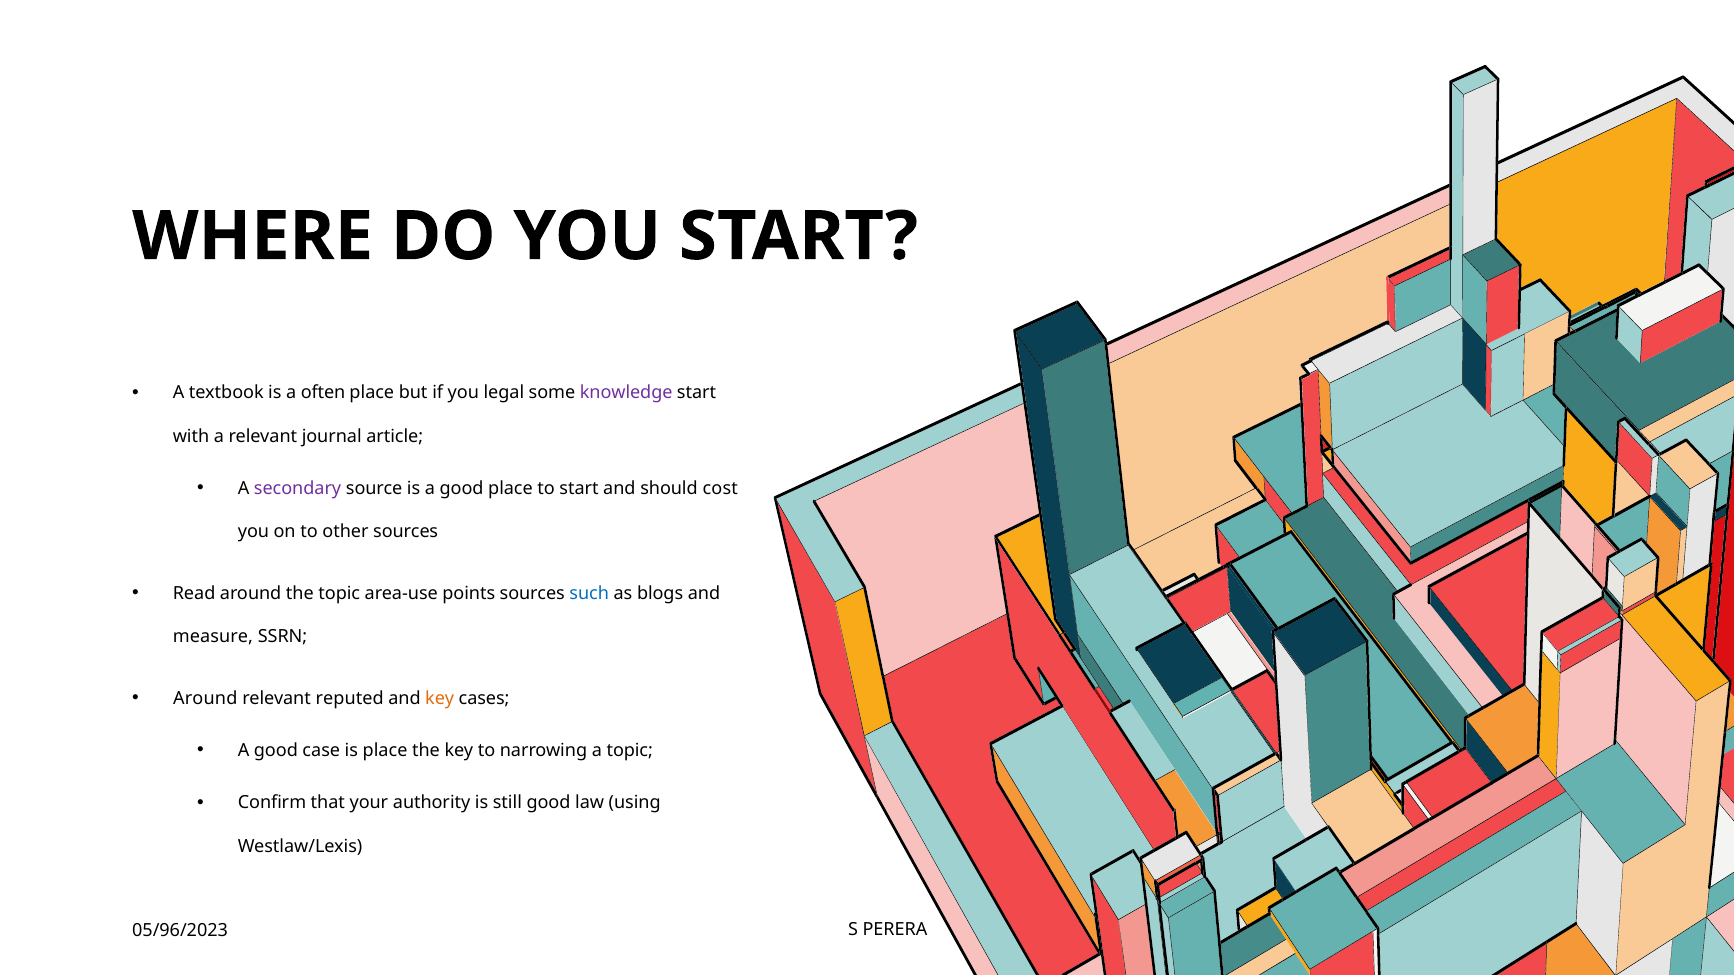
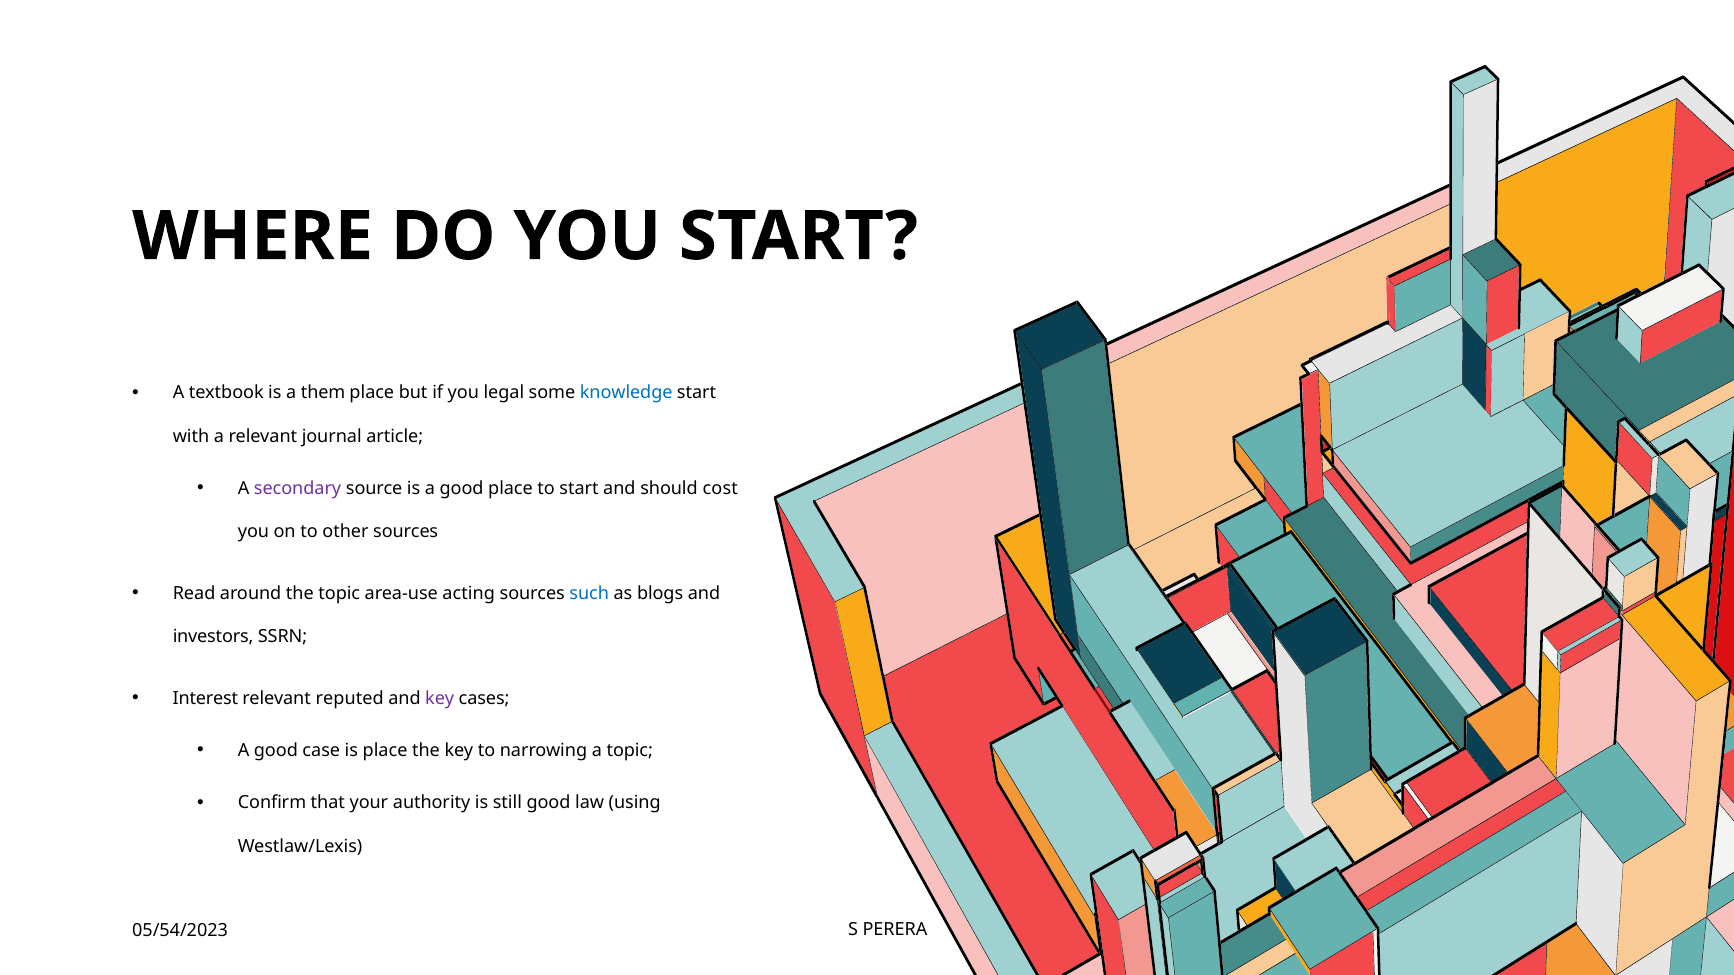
often: often -> them (323, 393)
knowledge colour: purple -> blue (626, 393)
points: points -> acting (469, 594)
measure: measure -> investors (213, 637)
Around: Around -> Interest (205, 698)
key colour: orange -> purple (440, 698)
05/96/2023: 05/96/2023 -> 05/54/2023 (180, 931)
